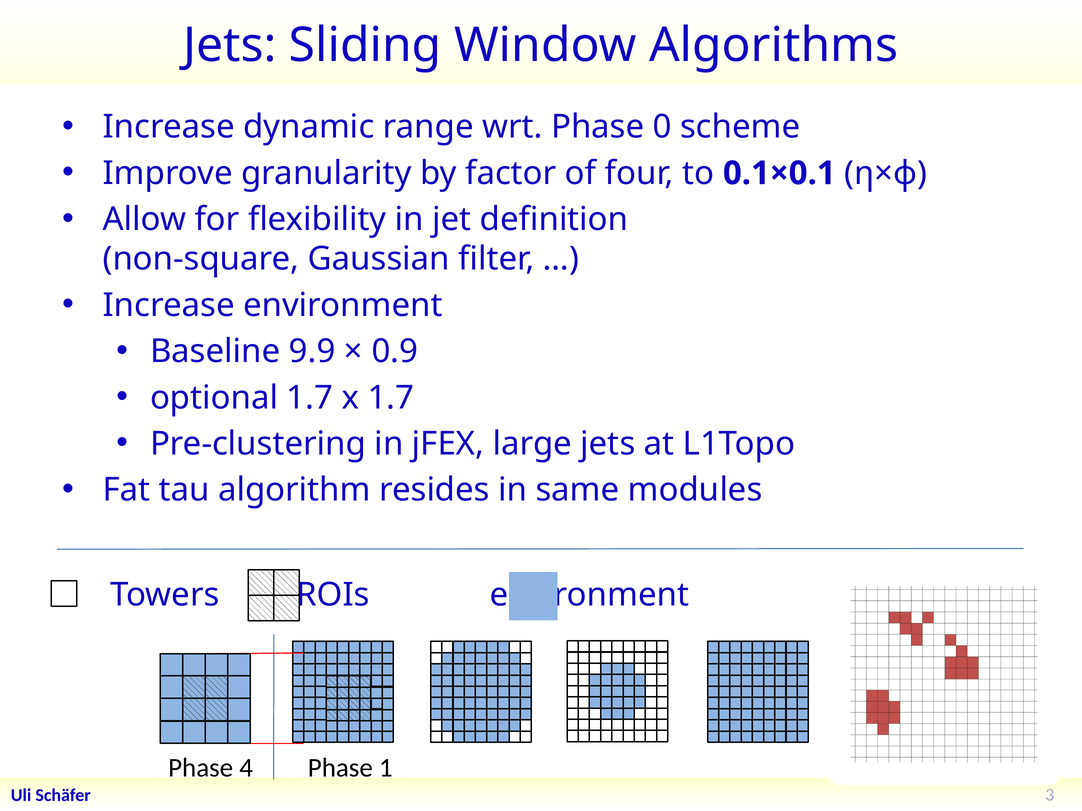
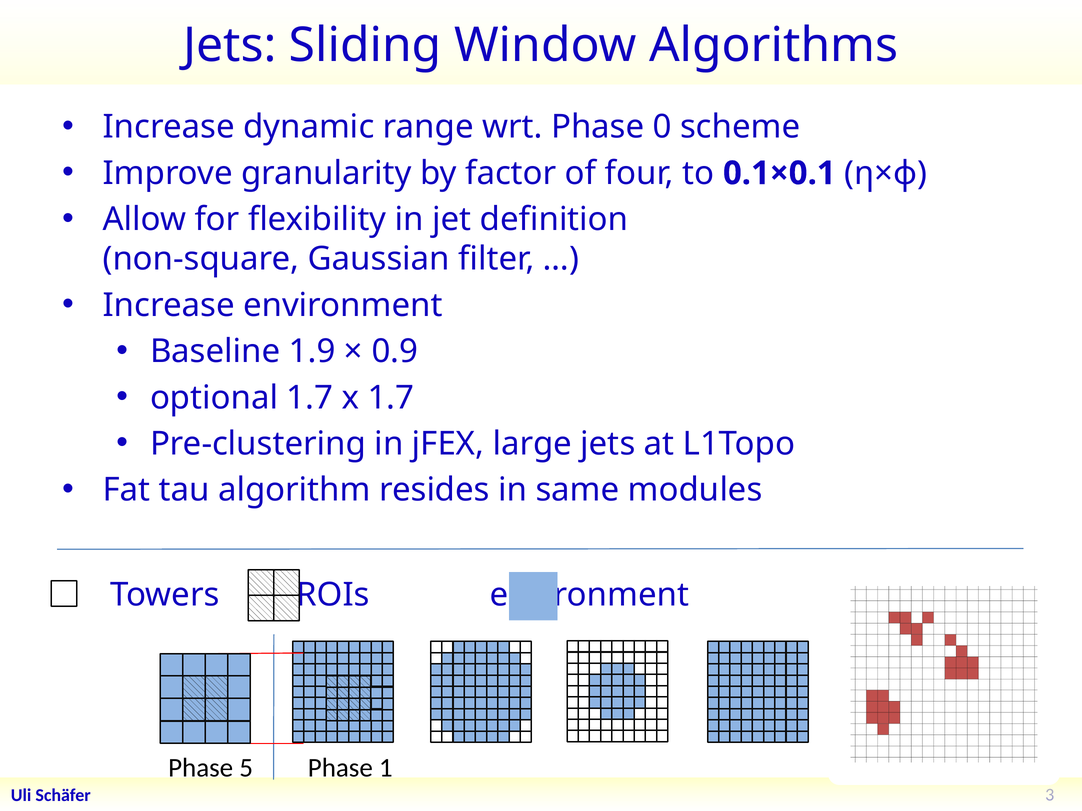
9.9: 9.9 -> 1.9 (312, 352)
4: 4 -> 5 (246, 769)
